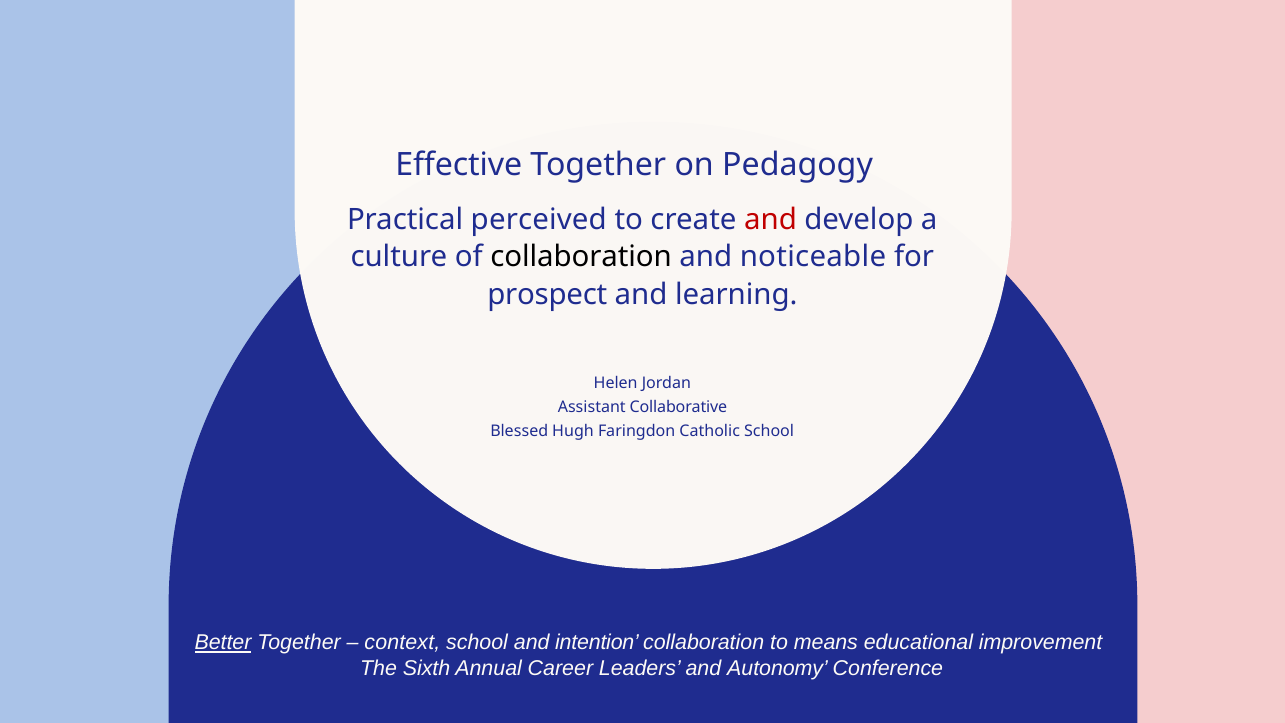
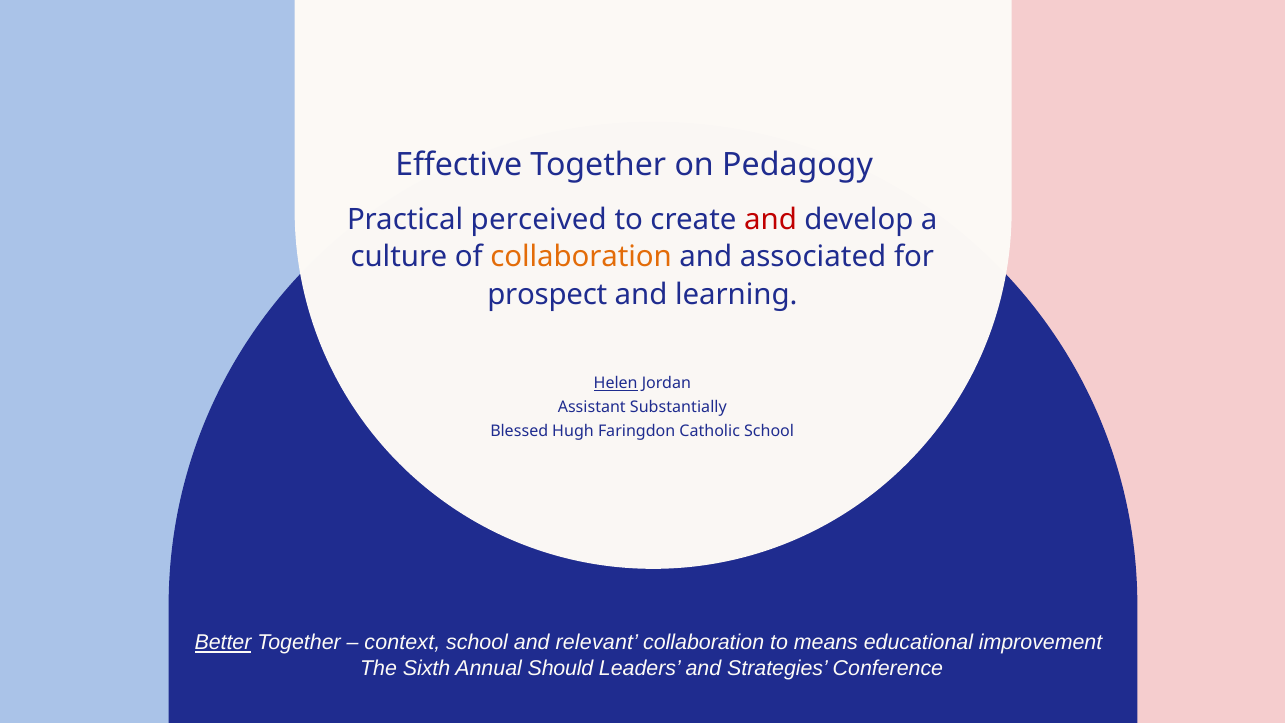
collaboration colour: black -> orange (581, 257)
noticeable: noticeable -> associated (813, 257)
Helen underline: none -> present (616, 383)
Collaborative: Collaborative -> Substantially (678, 407)
intention: intention -> relevant (597, 643)
Career: Career -> Should (561, 668)
Autonomy: Autonomy -> Strategies (778, 668)
